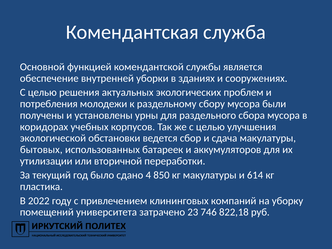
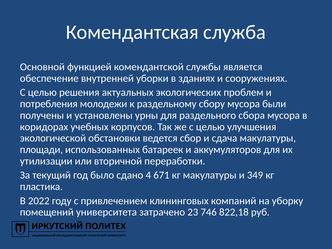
бытовых: бытовых -> площади (41, 150)
850: 850 -> 671 (161, 175)
614: 614 -> 349 (255, 175)
